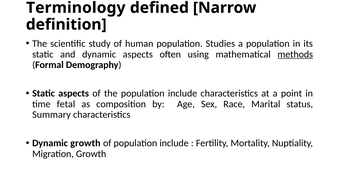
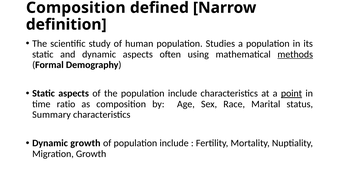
Terminology: Terminology -> Composition (76, 8)
point underline: none -> present (291, 93)
fetal: fetal -> ratio (66, 104)
